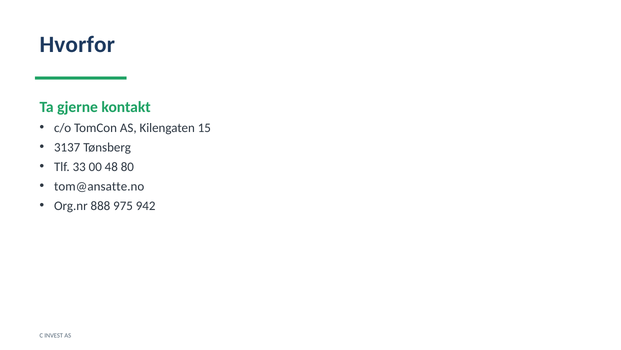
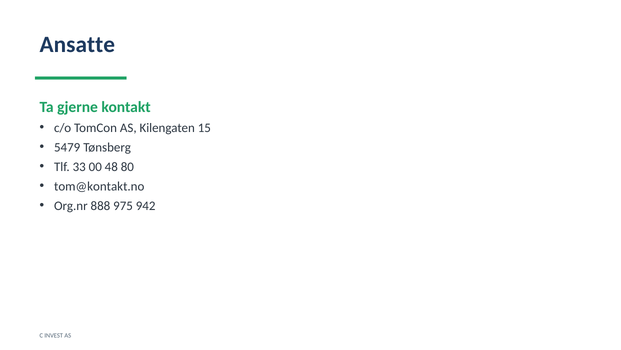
Hvorfor: Hvorfor -> Ansatte (77, 44)
3137: 3137 -> 5479 (67, 147)
tom@ansatte.no: tom@ansatte.no -> tom@kontakt.no (99, 186)
